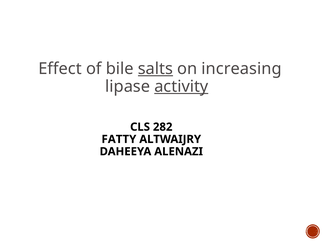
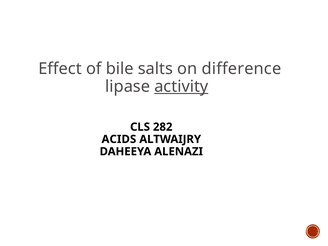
salts underline: present -> none (155, 69)
increasing: increasing -> difference (241, 69)
FATTY: FATTY -> ACIDS (119, 139)
